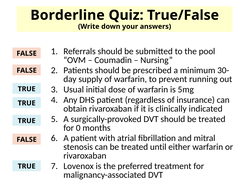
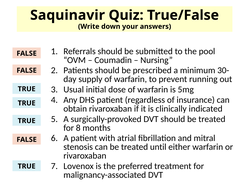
Borderline: Borderline -> Saquinavir (68, 15)
0: 0 -> 8 (78, 128)
